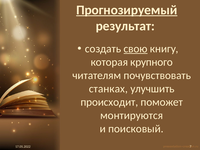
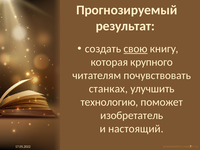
Прогнозируемый underline: present -> none (127, 10)
происходит: происходит -> технологию (109, 102)
монтируются: монтируются -> изобретатель (132, 115)
поисковый: поисковый -> настоящий (136, 129)
